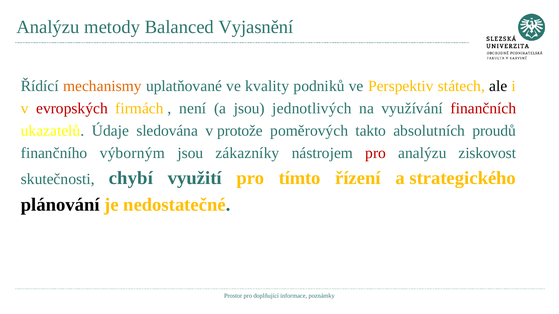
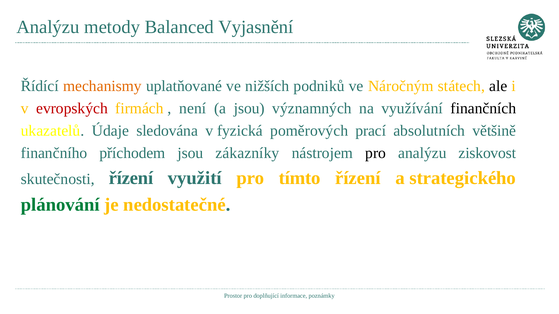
kvality: kvality -> nižších (267, 86)
Perspektiv: Perspektiv -> Náročným (401, 86)
jednotlivých: jednotlivých -> významných (312, 108)
finančních colour: red -> black (483, 108)
protože: protože -> fyzická (240, 131)
takto: takto -> prací (371, 131)
proudů: proudů -> většině (494, 131)
výborným: výborným -> příchodem (132, 153)
pro colour: red -> black (376, 153)
skutečnosti chybí: chybí -> řízení (131, 178)
plánování colour: black -> green (60, 205)
